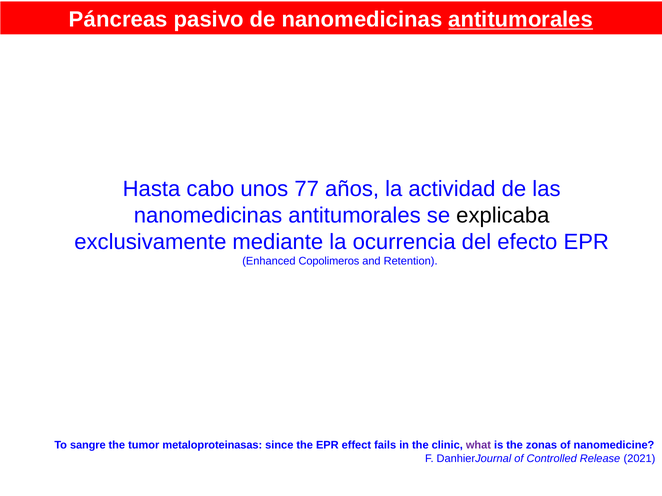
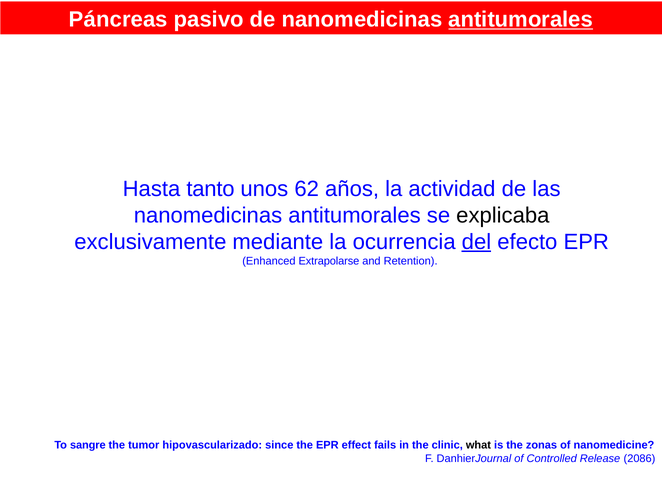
cabo: cabo -> tanto (211, 189)
77: 77 -> 62 (307, 189)
del underline: none -> present (476, 242)
Copolimeros: Copolimeros -> Extrapolarse (329, 261)
metaloproteinasas: metaloproteinasas -> hipovascularizado (212, 446)
what colour: purple -> black (478, 446)
2021: 2021 -> 2086 (640, 459)
